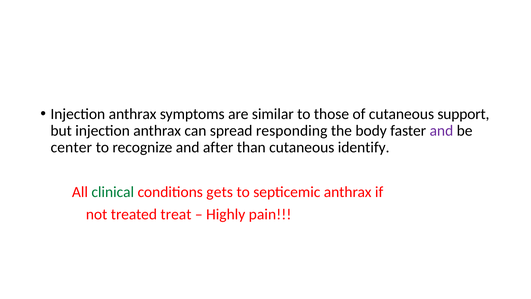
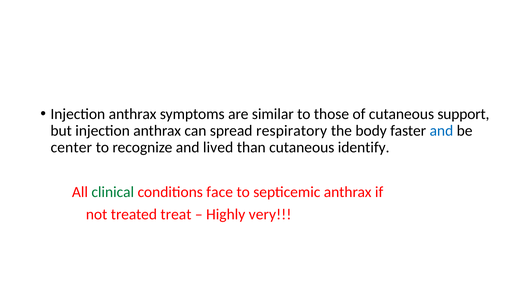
responding: responding -> respiratory (292, 131)
and colour: purple -> blue (441, 131)
after: after -> lived (218, 147)
gets: gets -> face (220, 192)
pain: pain -> very (270, 214)
